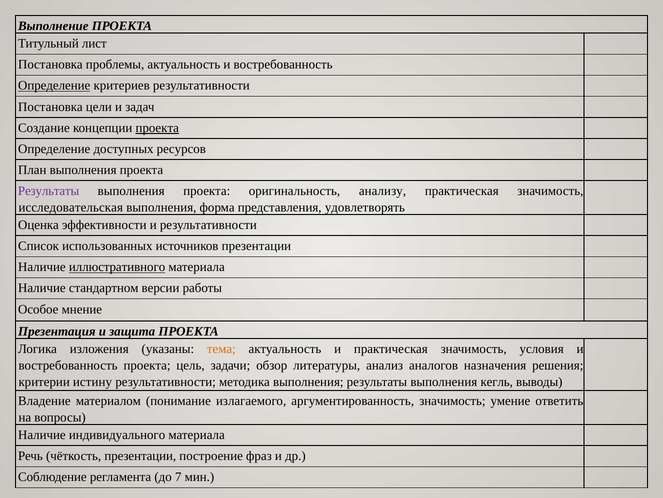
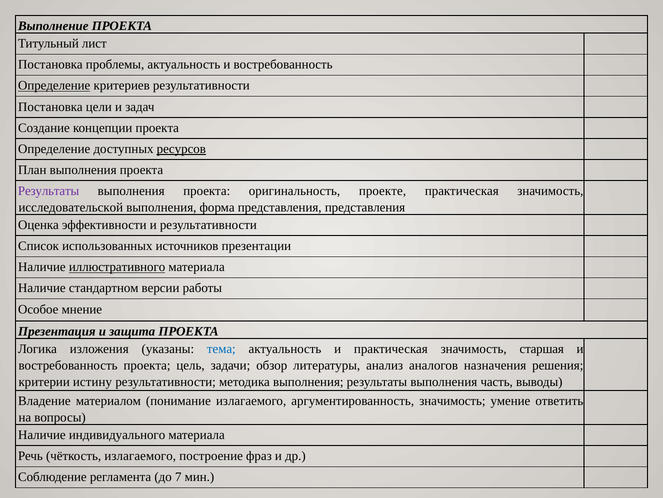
проекта underline: present -> none (157, 128)
ресурсов underline: none -> present (181, 149)
анализу: анализу -> проекте (383, 191)
исследовательская: исследовательская -> исследовательской (71, 207)
представления удовлетворять: удовлетворять -> представления (365, 207)
тема colour: orange -> blue (221, 348)
условия: условия -> старшая (542, 348)
кегль: кегль -> часть (497, 381)
чёткость презентации: презентации -> излагаемого (140, 455)
